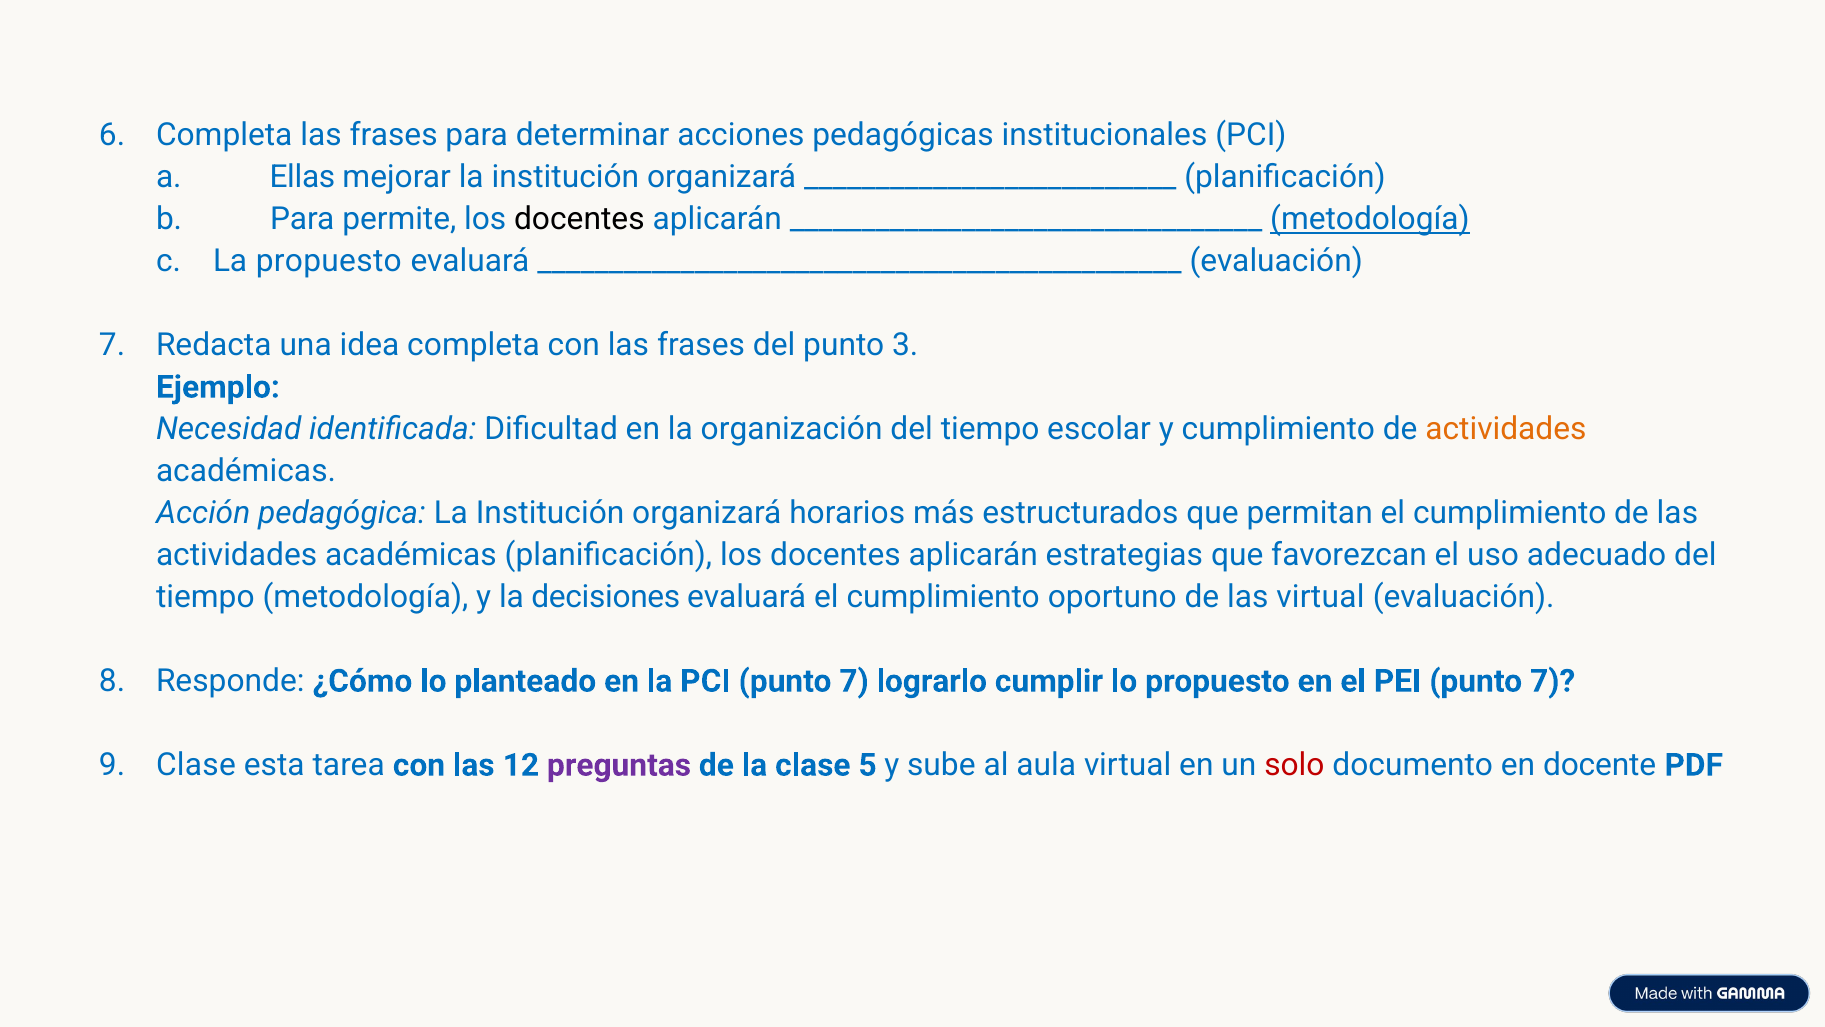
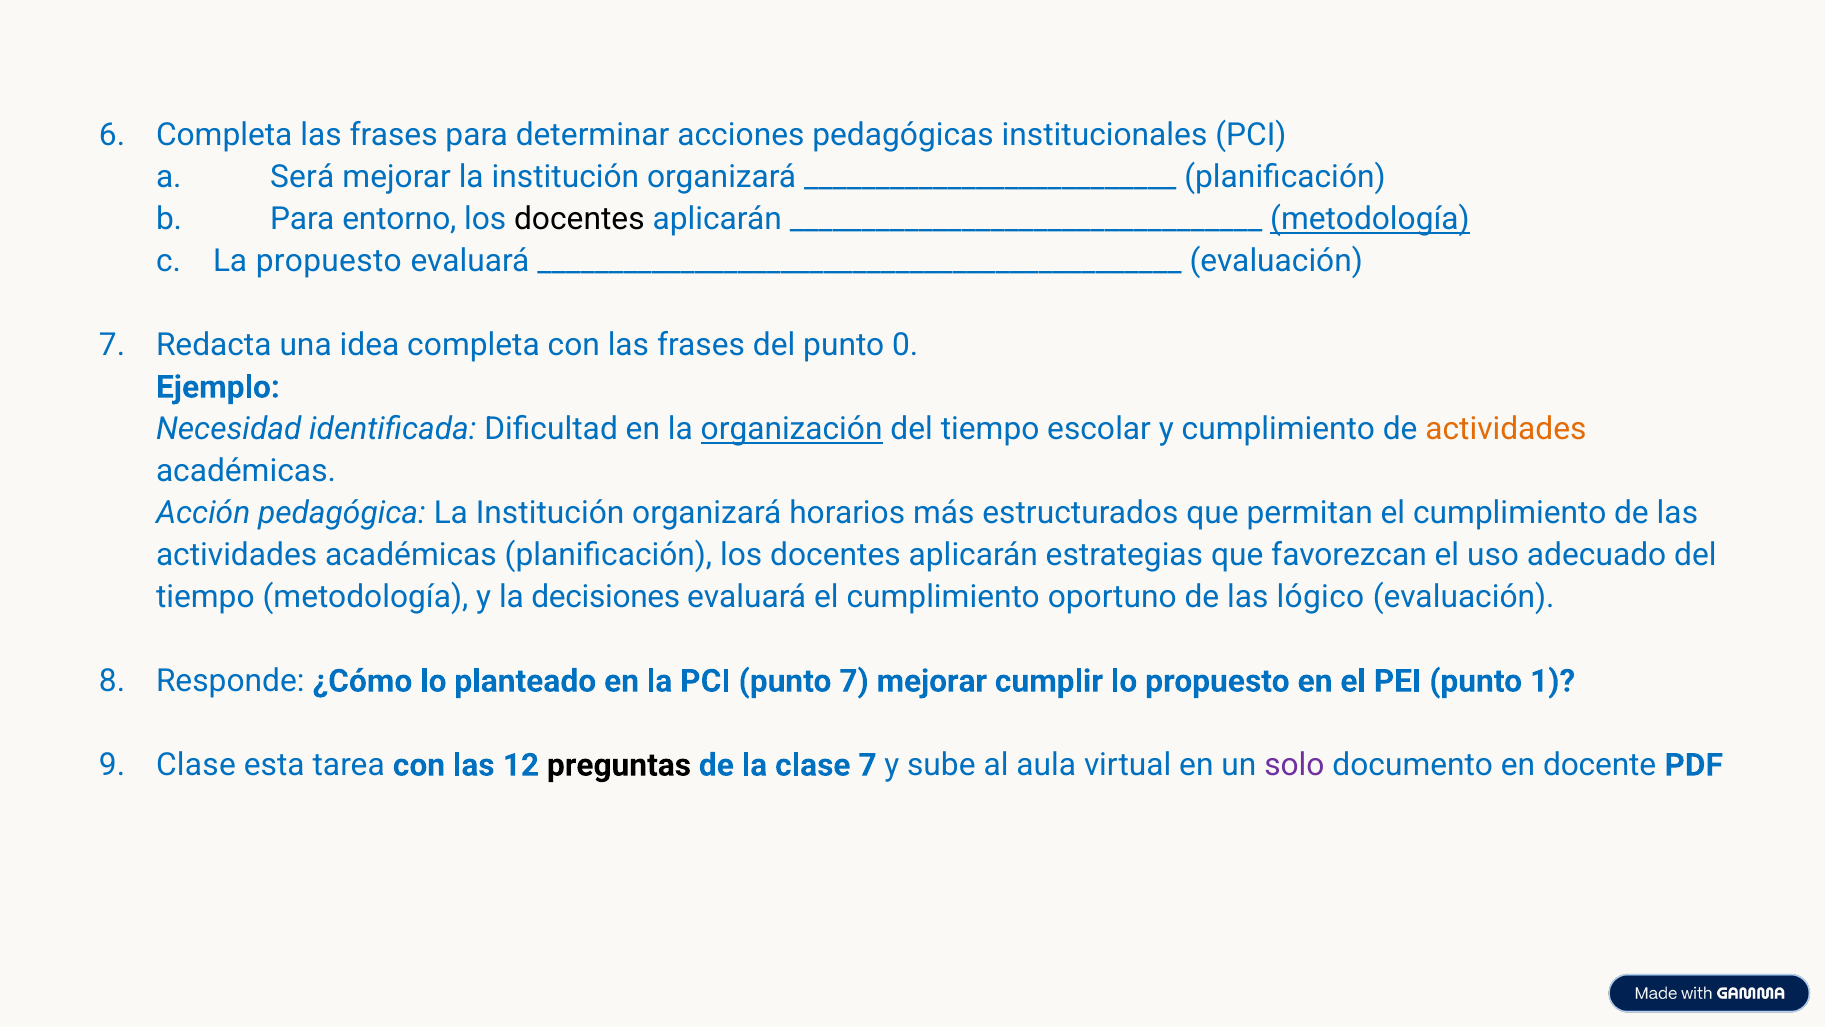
Ellas: Ellas -> Será (302, 177)
permite: permite -> entorno (399, 219)
3: 3 -> 0 (905, 345)
organización underline: none -> present (792, 429)
las virtual: virtual -> lógico (1320, 597)
7 lograrlo: lograrlo -> mejorar (932, 681)
PEI punto 7: 7 -> 1 (1553, 681)
preguntas colour: purple -> black (619, 765)
clase 5: 5 -> 7 (868, 765)
solo colour: red -> purple (1294, 765)
